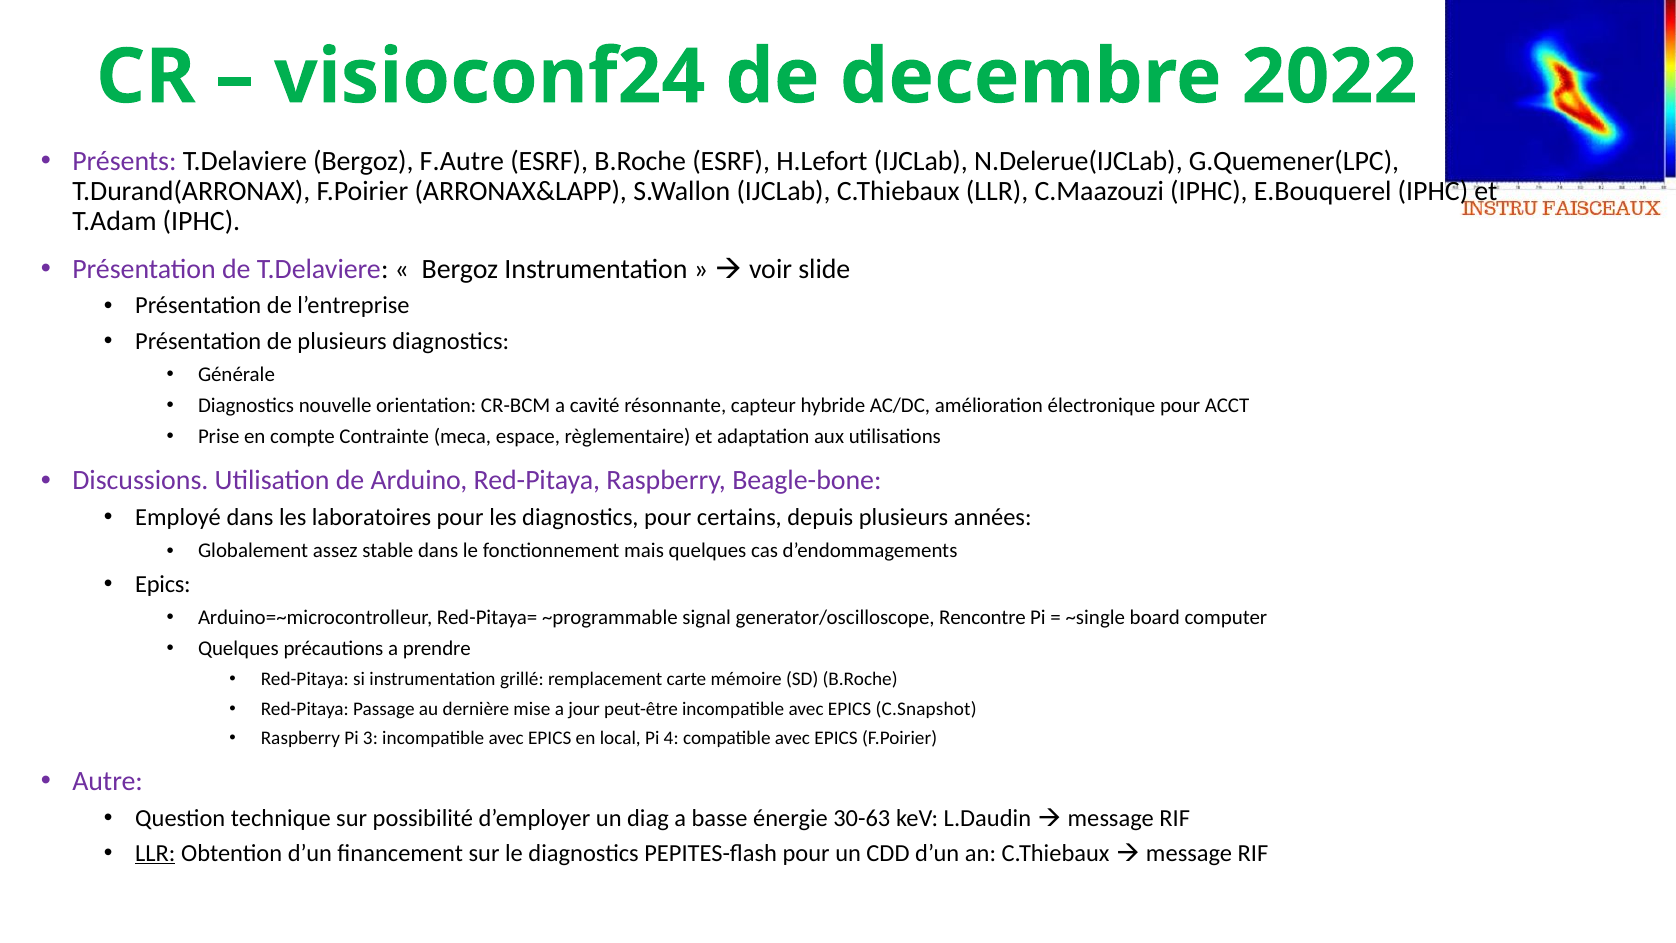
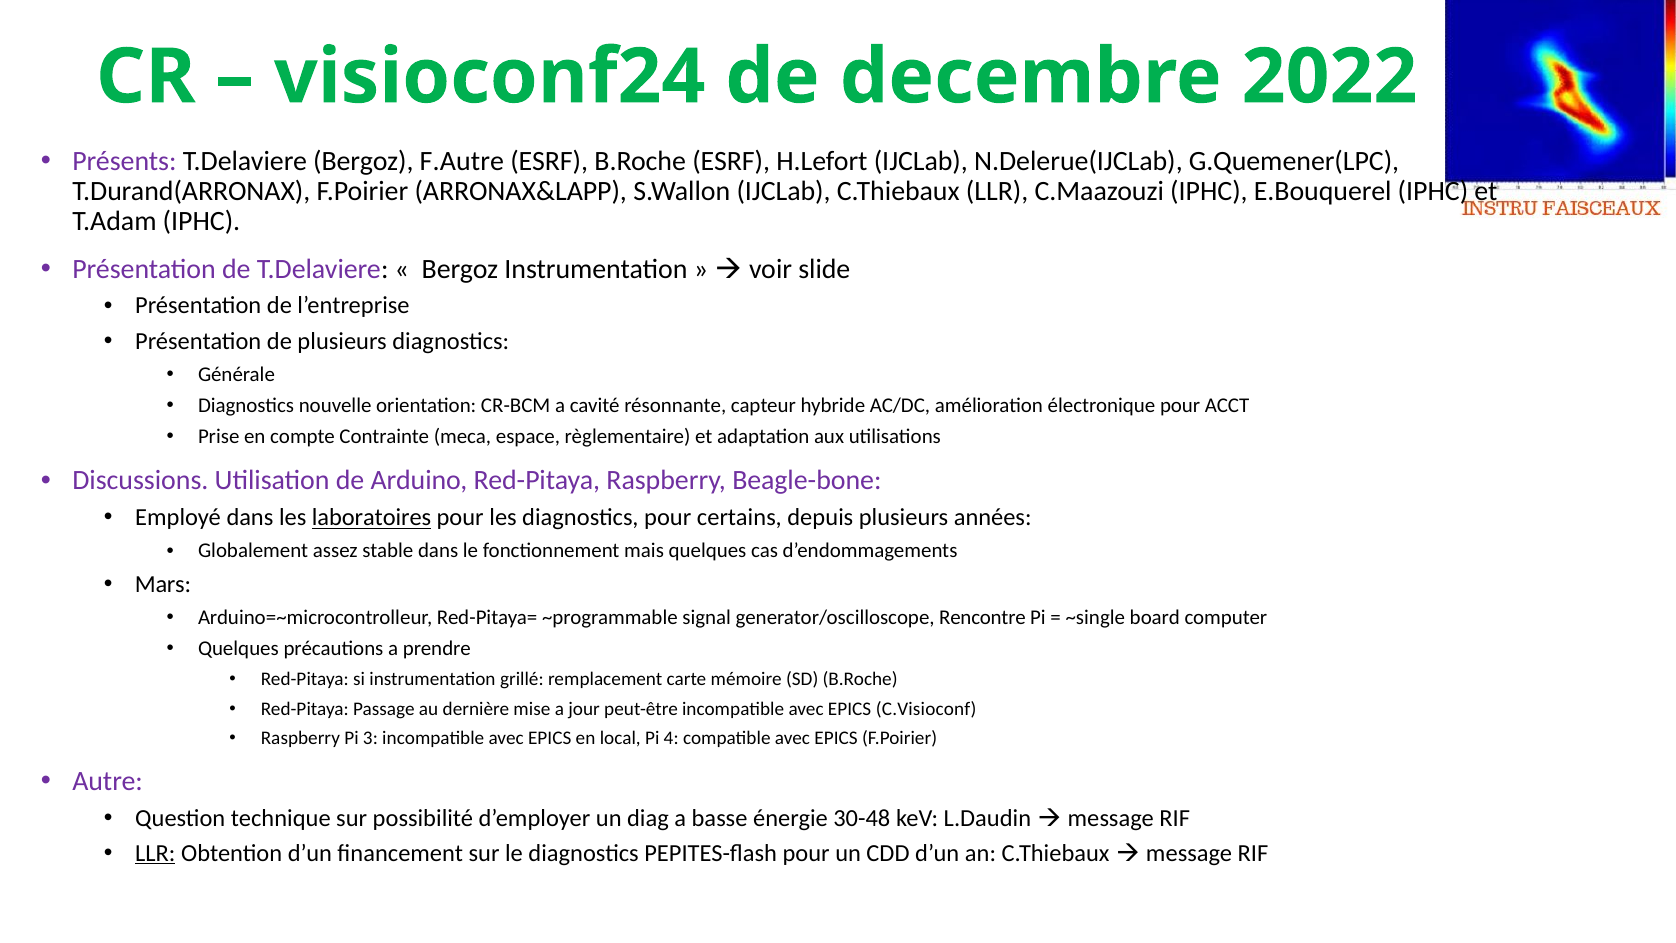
laboratoires underline: none -> present (372, 518)
Epics: Epics -> Mars (163, 584)
C.Snapshot: C.Snapshot -> C.Visioconf (926, 709)
30-63: 30-63 -> 30-48 (862, 818)
